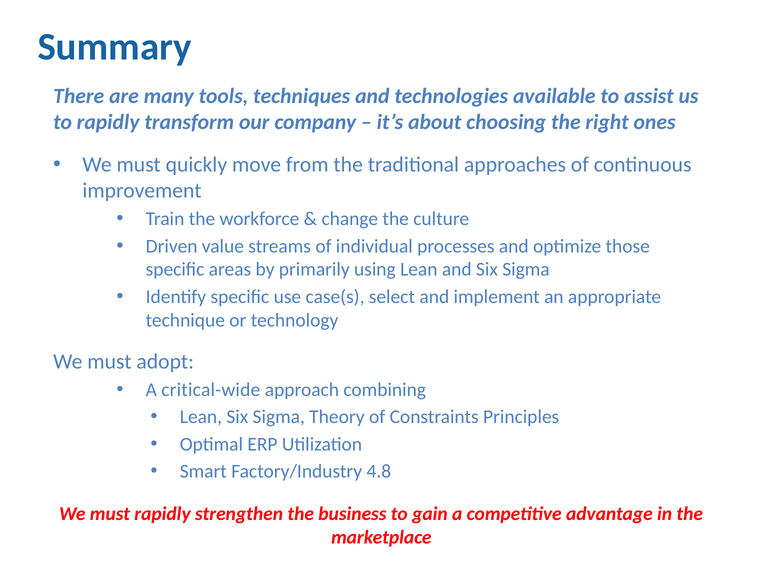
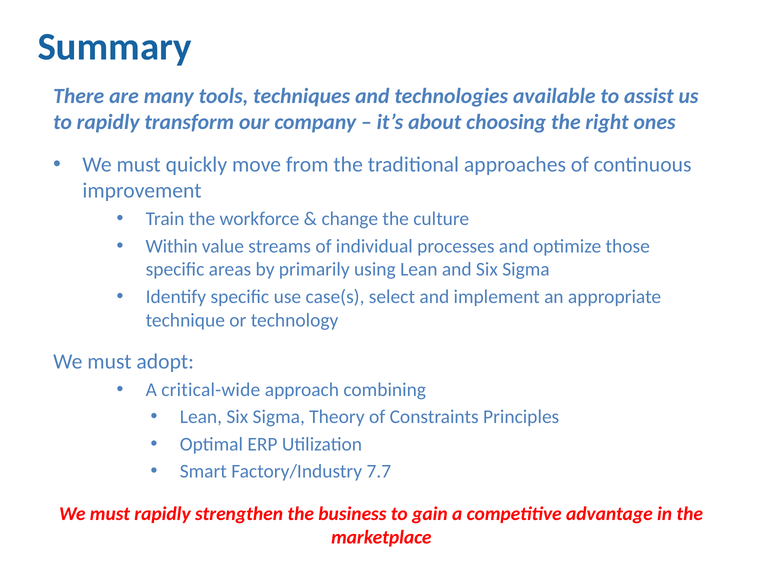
Driven: Driven -> Within (172, 246)
4.8: 4.8 -> 7.7 (379, 472)
